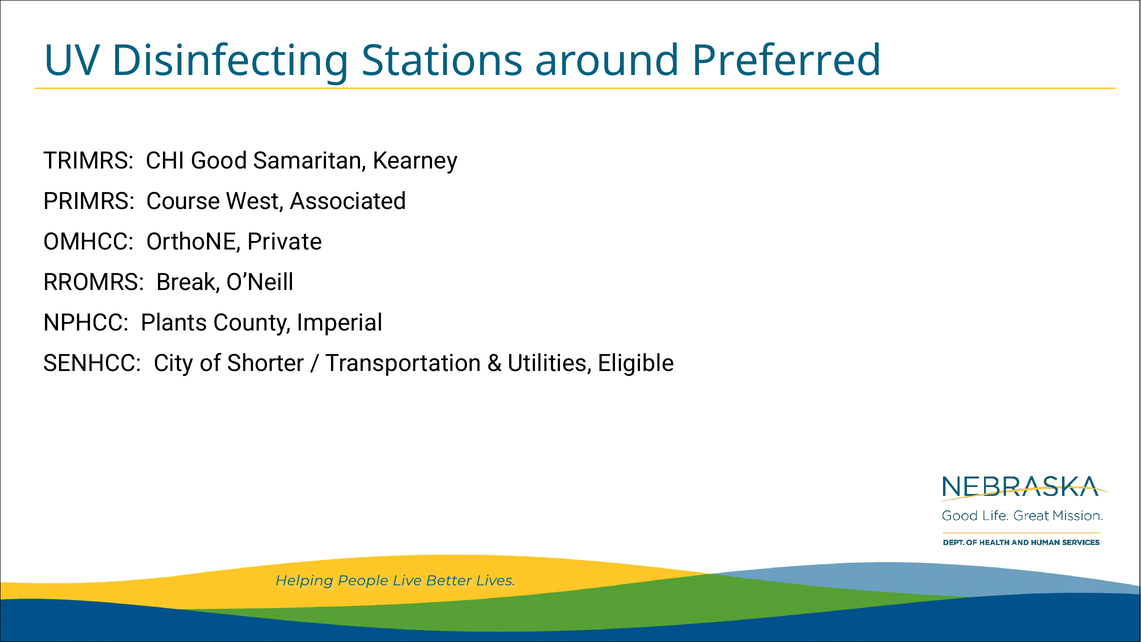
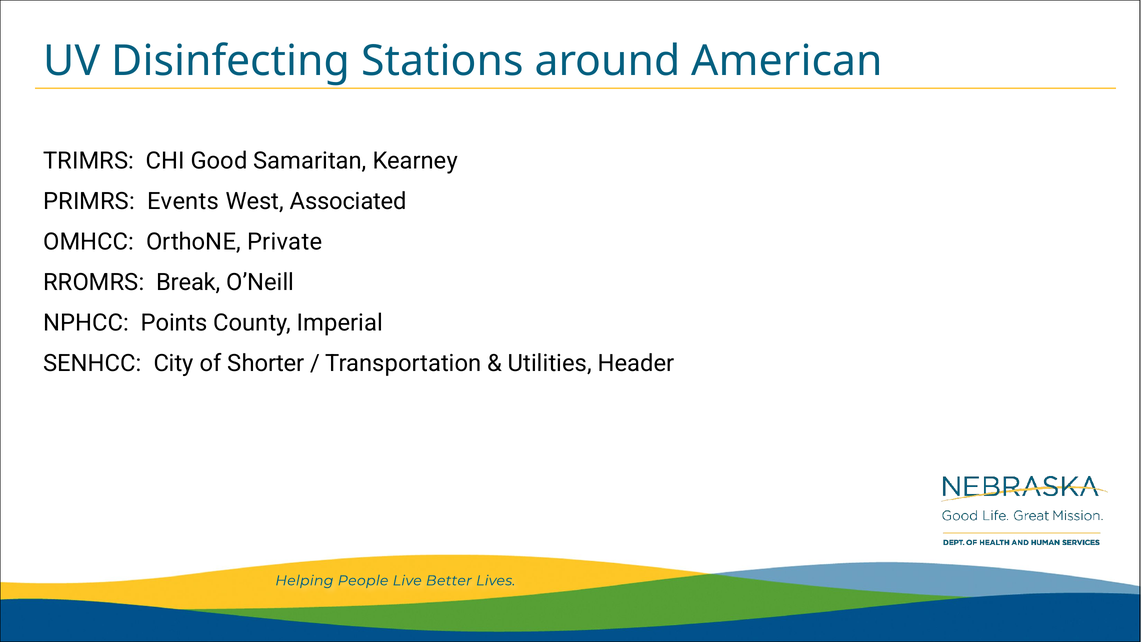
Preferred: Preferred -> American (787, 61)
Course: Course -> Events (183, 201)
Plants: Plants -> Points (174, 323)
Eligible: Eligible -> Header (636, 363)
